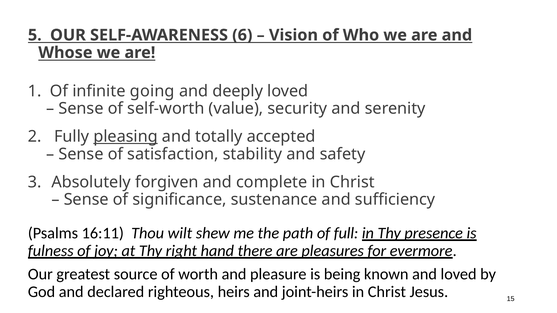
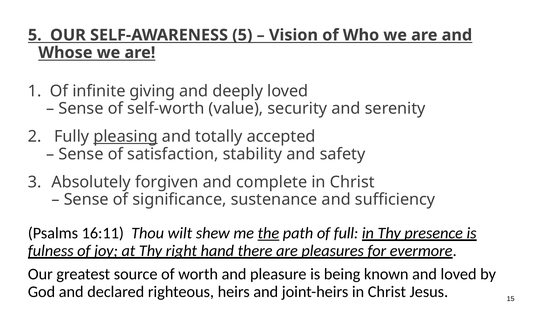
SELF-AWARENESS 6: 6 -> 5 (242, 35)
going: going -> giving (152, 91)
the underline: none -> present (268, 234)
